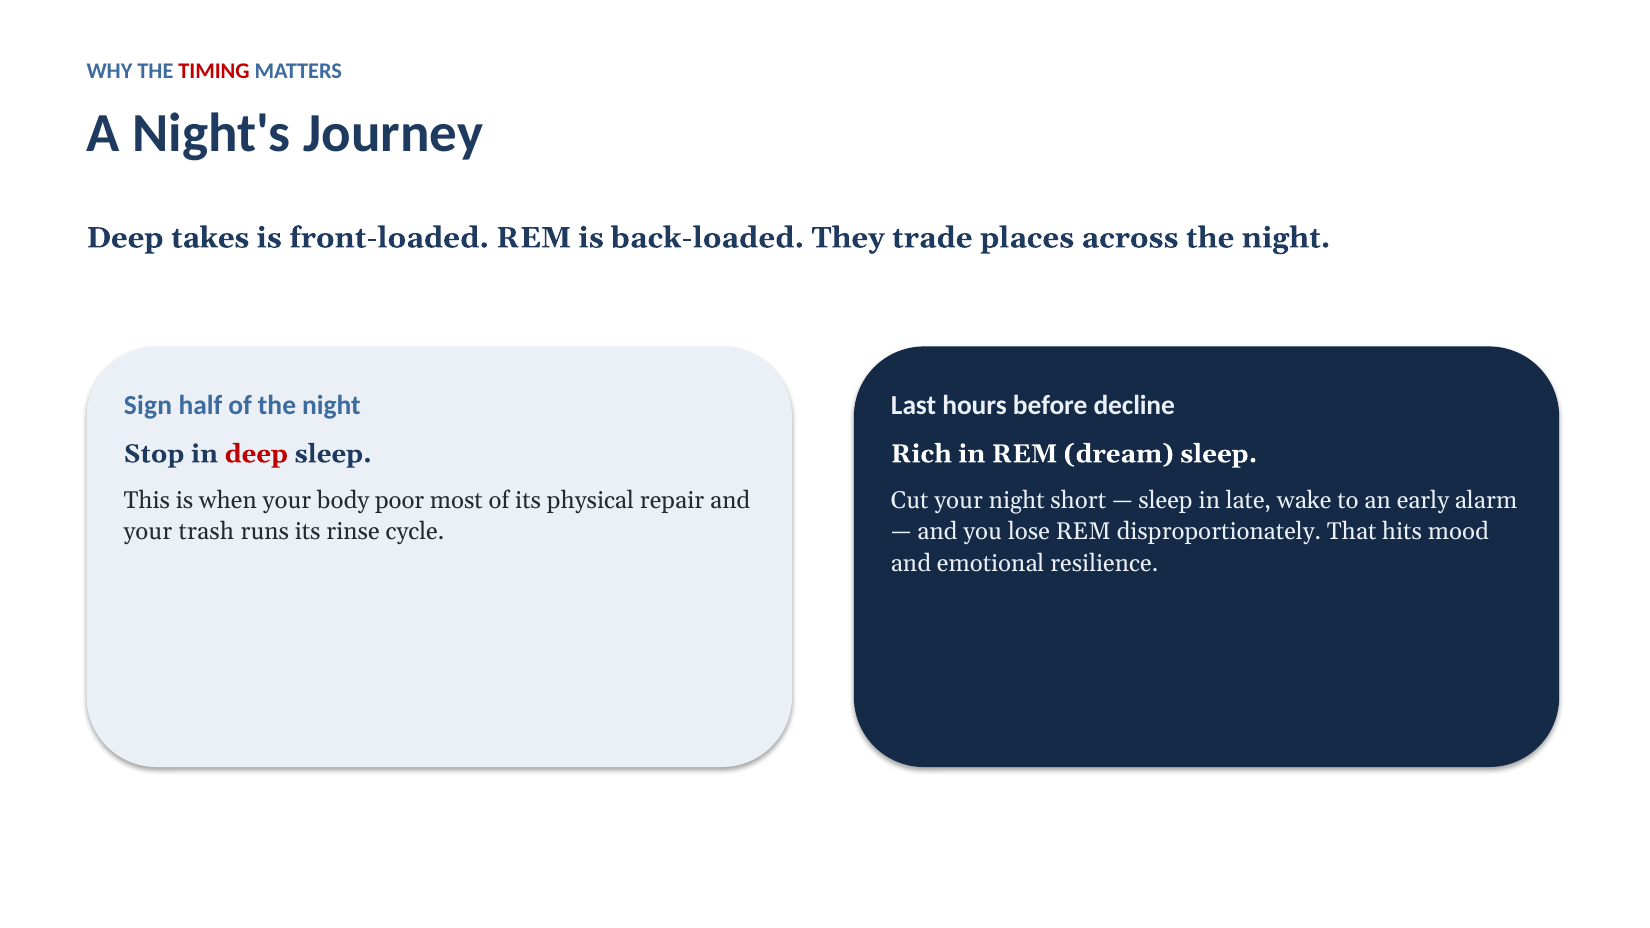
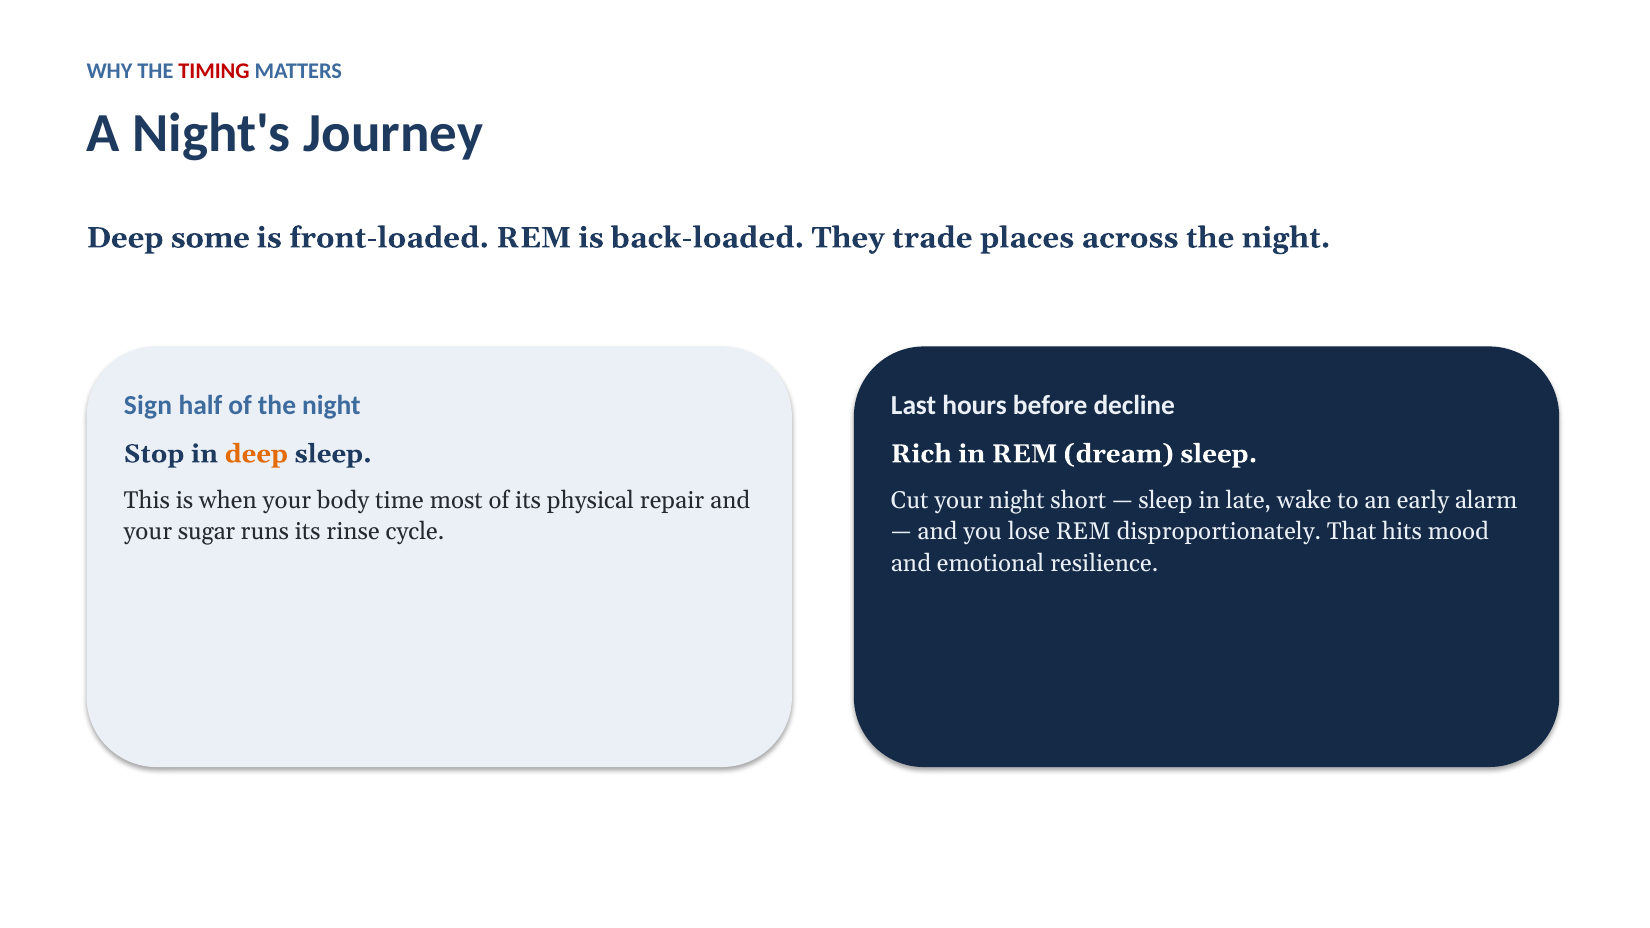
takes: takes -> some (210, 238)
deep colour: red -> orange (256, 454)
poor: poor -> time (399, 500)
trash: trash -> sugar (207, 532)
